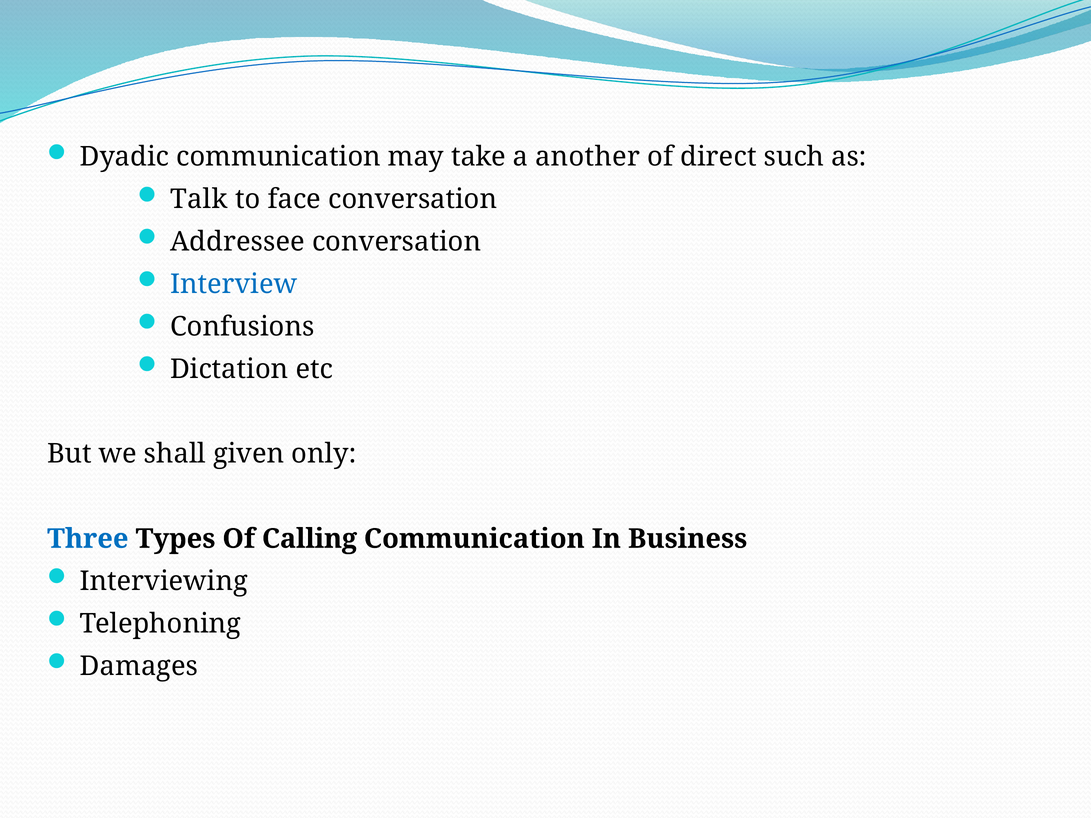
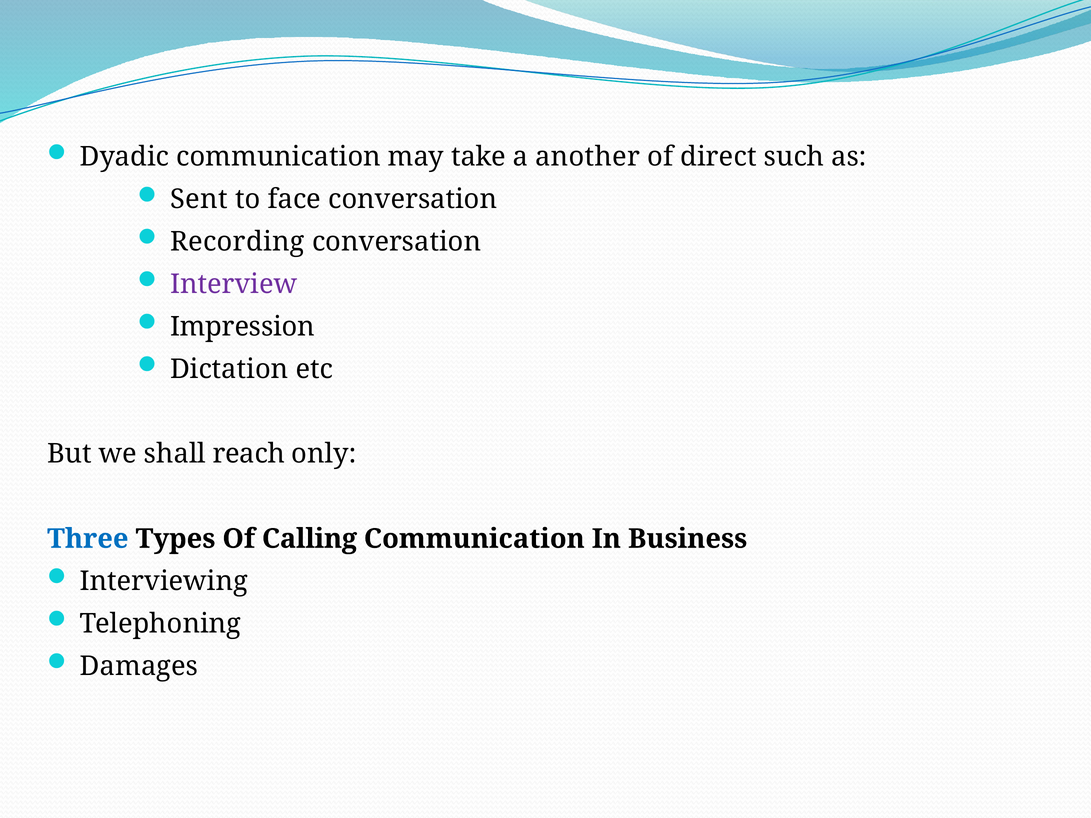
Talk: Talk -> Sent (199, 199)
Addressee: Addressee -> Recording (237, 242)
Interview colour: blue -> purple (234, 284)
Confusions: Confusions -> Impression (242, 327)
given: given -> reach (249, 454)
